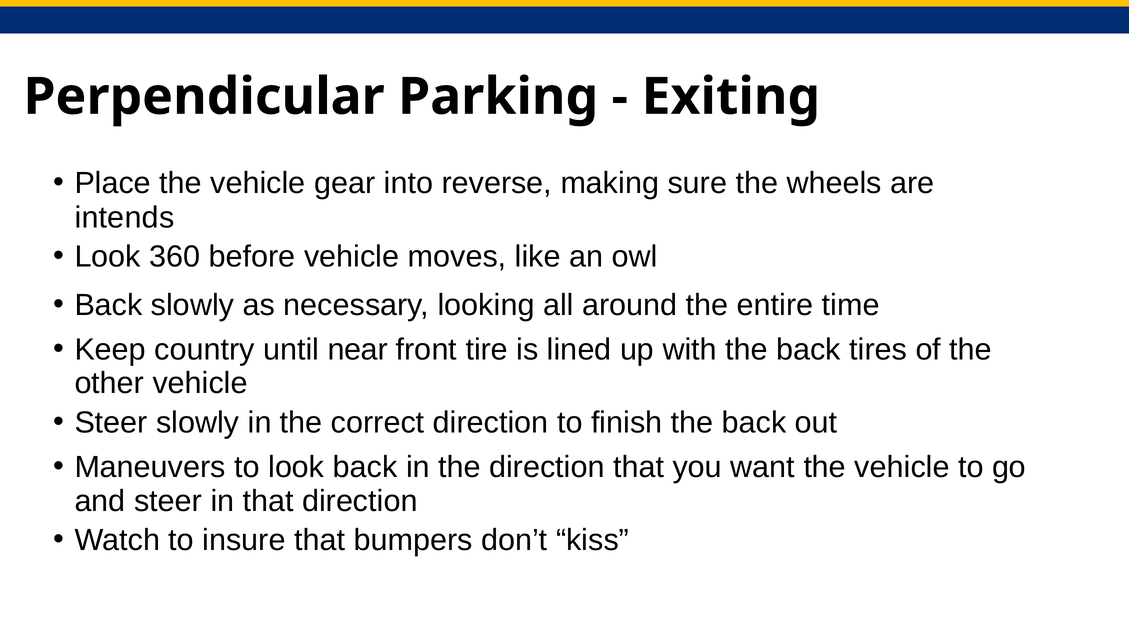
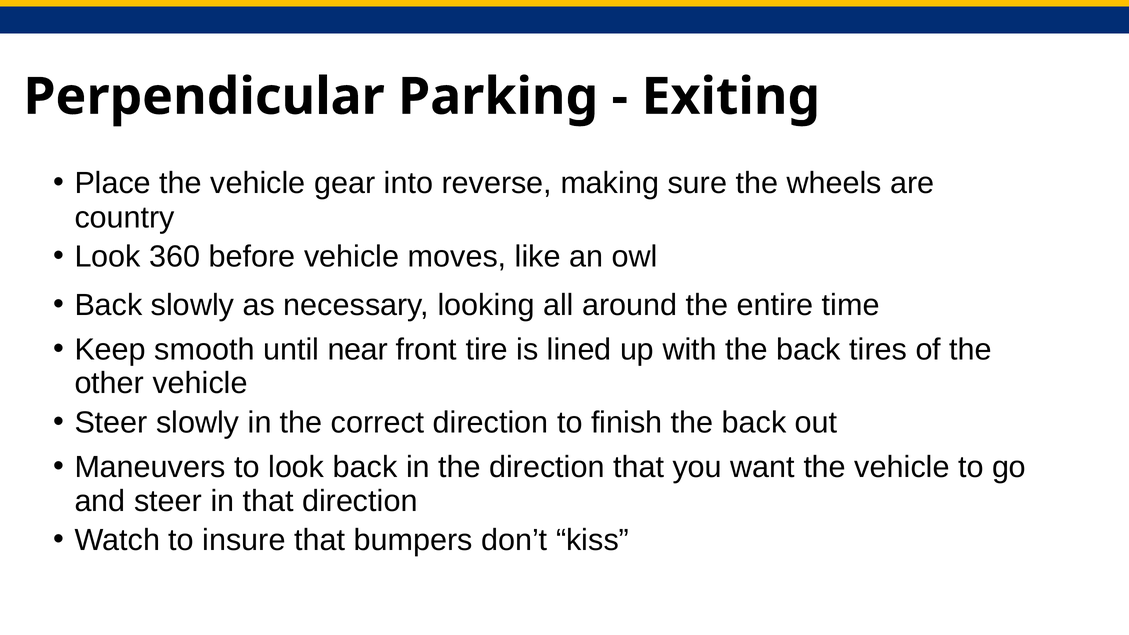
intends: intends -> country (125, 217)
country: country -> smooth (204, 350)
